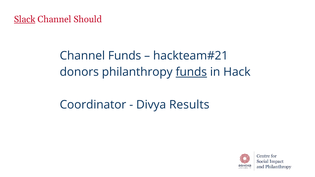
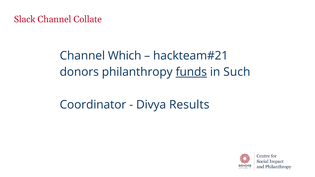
Slack underline: present -> none (25, 19)
Should: Should -> Collate (88, 19)
Channel Funds: Funds -> Which (125, 56)
Hack: Hack -> Such (237, 72)
